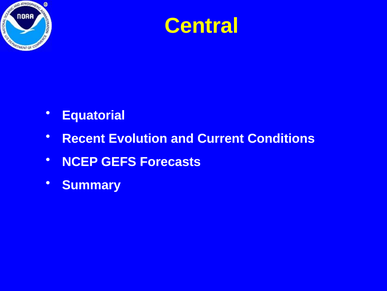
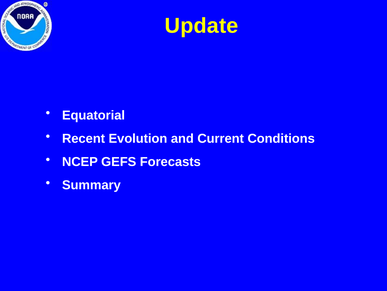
Central: Central -> Update (201, 26)
